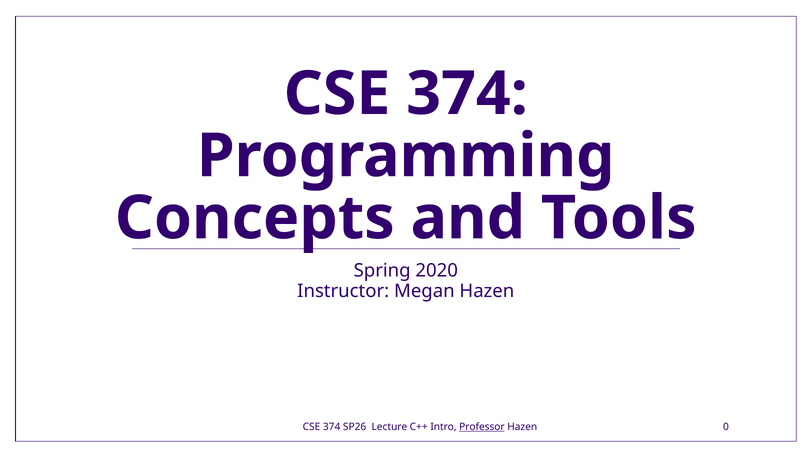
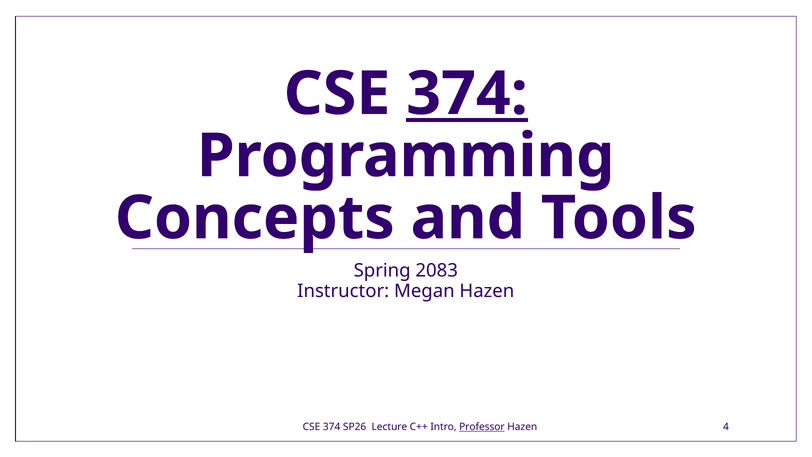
374 underline: none -> present (467, 94)
2020: 2020 -> 2083 (437, 271)
0: 0 -> 4 (726, 427)
